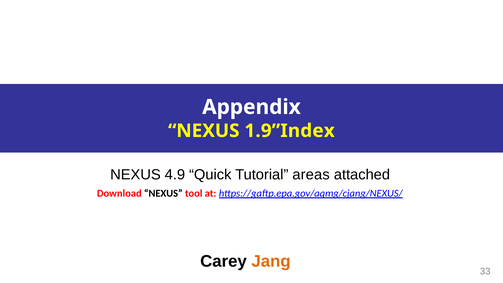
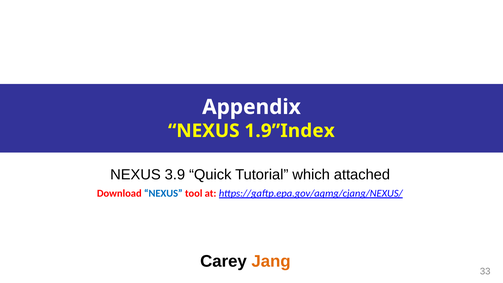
4.9: 4.9 -> 3.9 (175, 175)
areas: areas -> which (311, 175)
NEXUS colour: black -> blue (163, 193)
